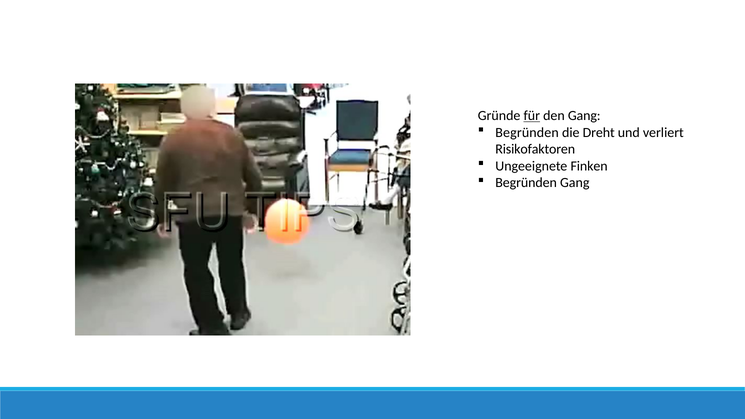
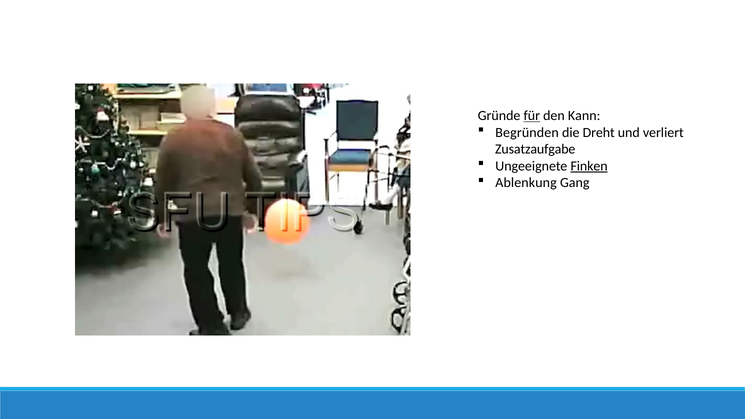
den Gang: Gang -> Kann (584, 116)
Risikofaktoren: Risikofaktoren -> Zusatzaufgabe (535, 149)
Finken underline: none -> present (589, 166)
Begründen: Begründen -> Ablenkung (526, 183)
